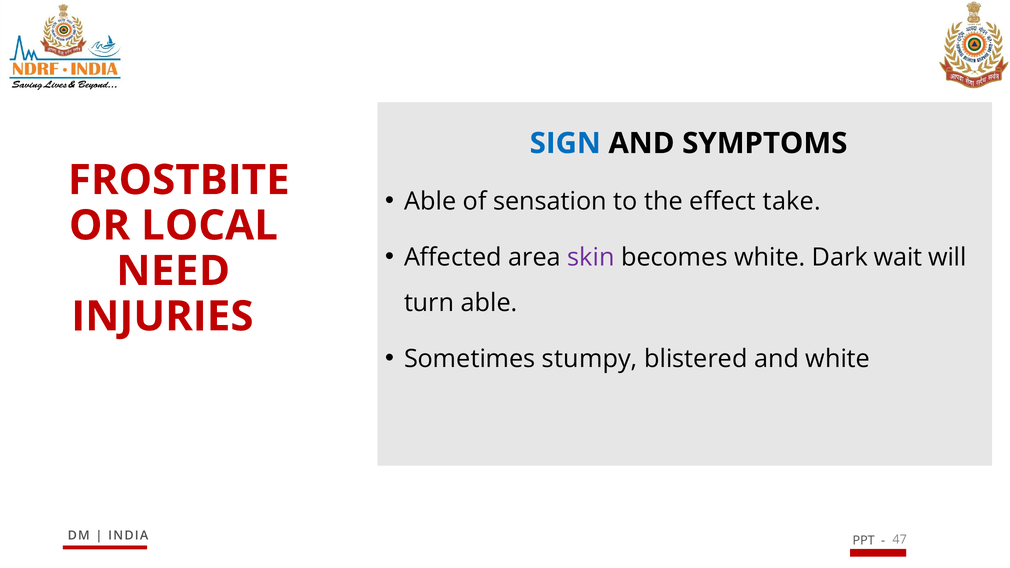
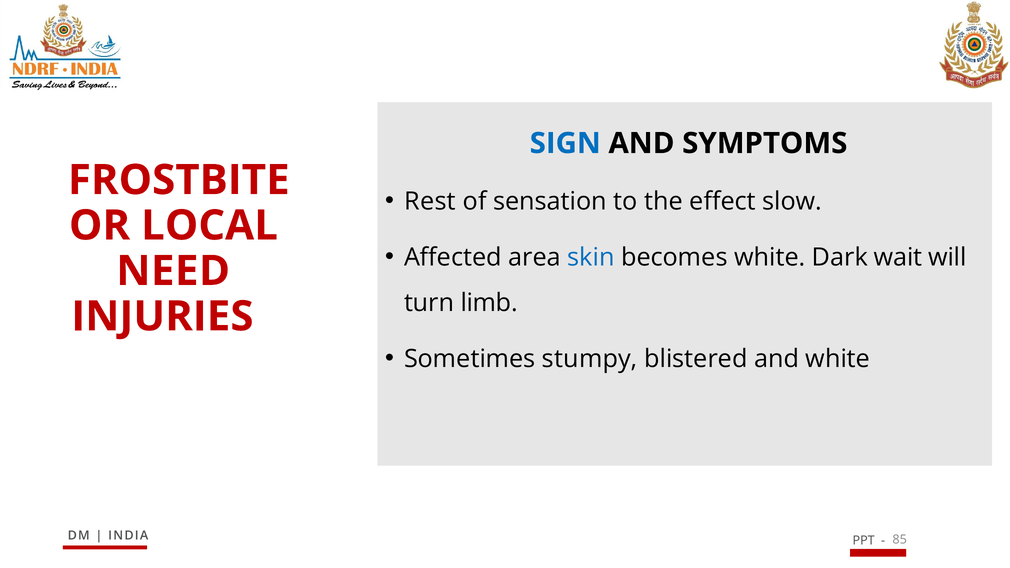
Able: Able -> Rest (430, 202)
take: take -> slow (792, 202)
skin colour: purple -> blue (591, 258)
turn able: able -> limb (489, 303)
47: 47 -> 85 (900, 540)
